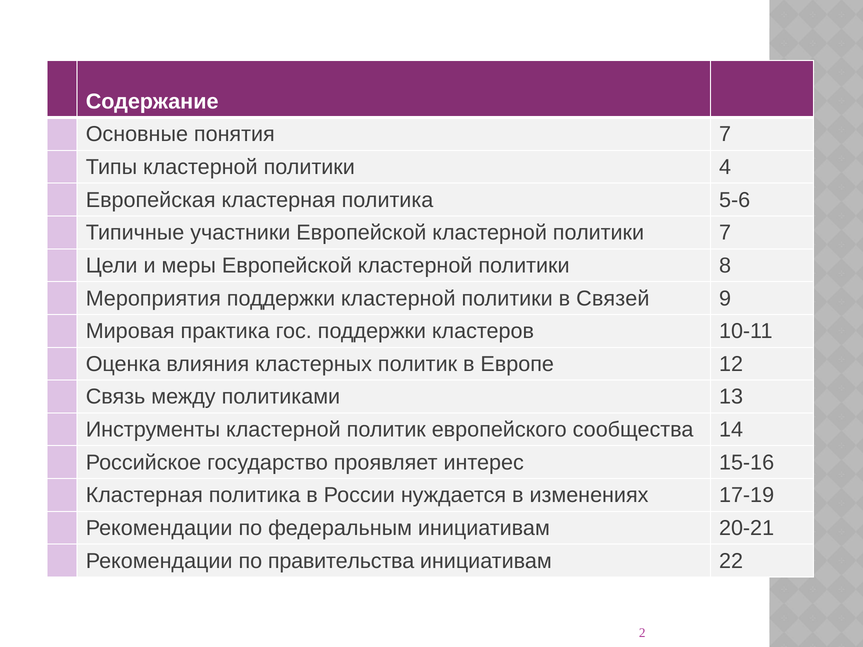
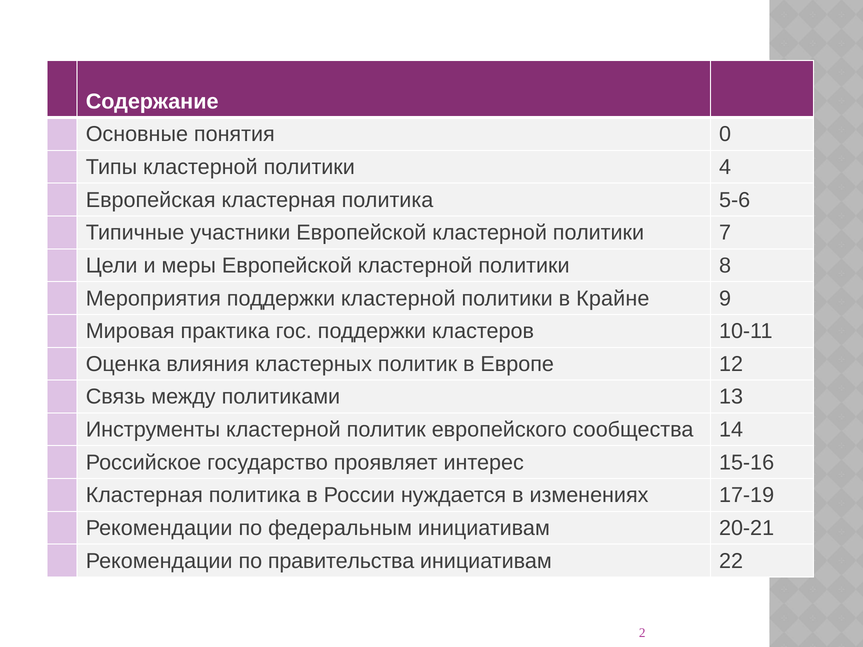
понятия 7: 7 -> 0 (725, 134)
Связей: Связей -> Крайне (613, 299)
